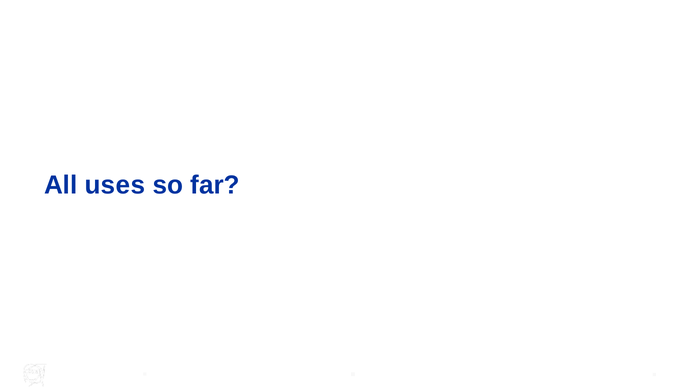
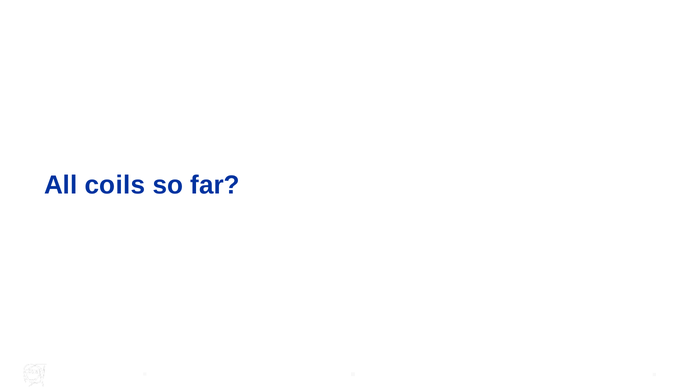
uses: uses -> coils (115, 185)
